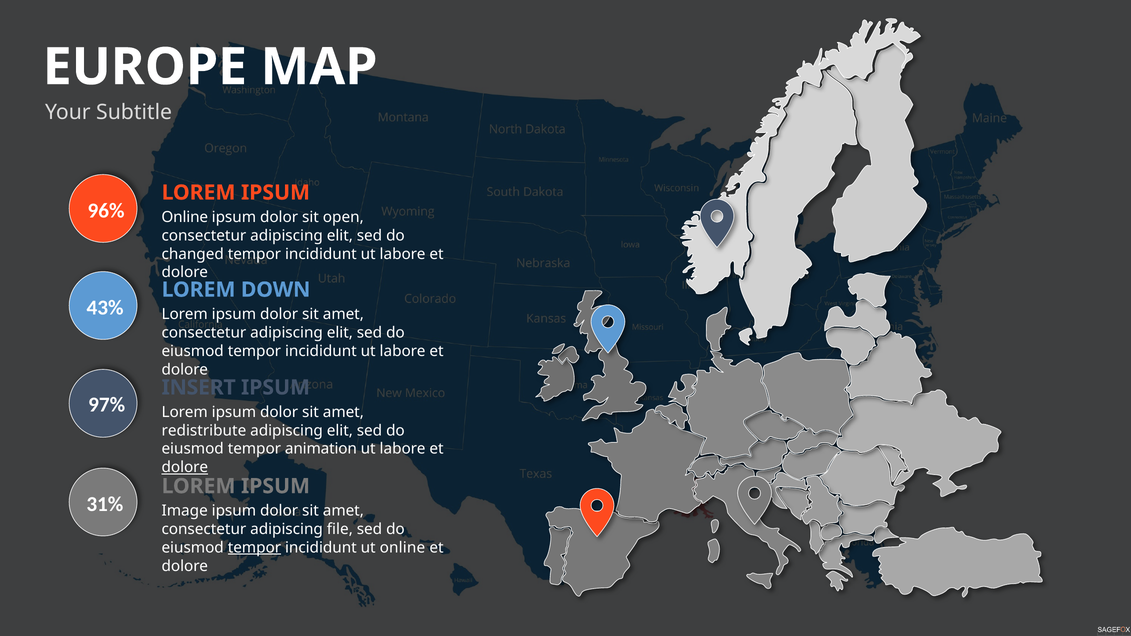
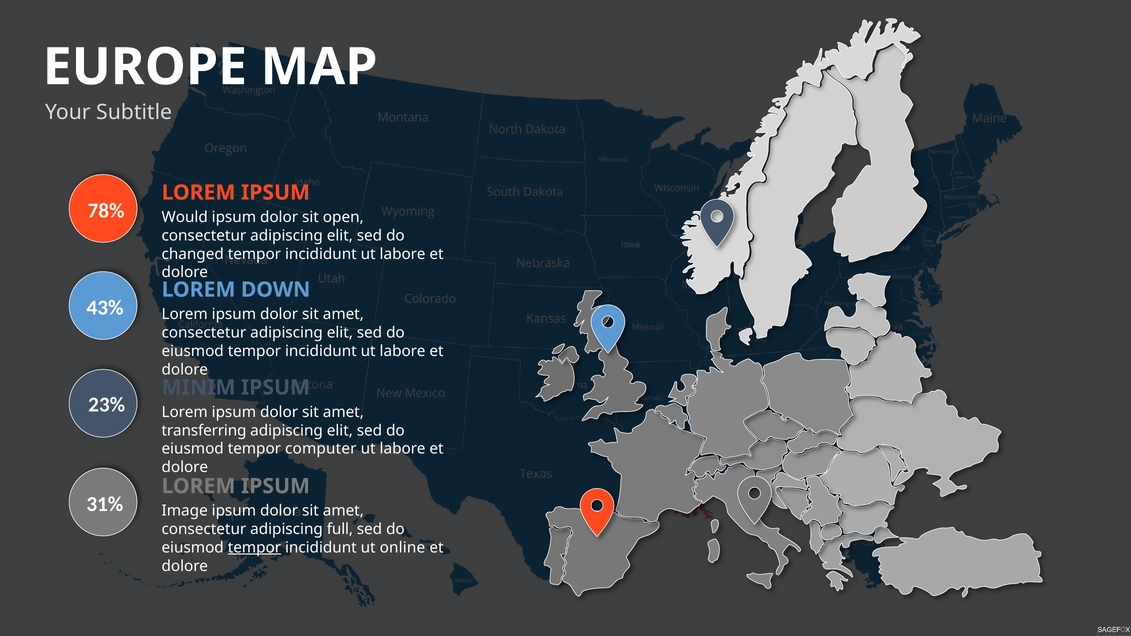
96%: 96% -> 78% (106, 211)
Online: Online -> Would (185, 217)
INSERT: INSERT -> MINIM (199, 388)
97%: 97% -> 23% (107, 405)
redistribute: redistribute -> transferring (204, 431)
animation: animation -> computer (321, 449)
dolore underline: present -> none (185, 467)
file: file -> full (340, 529)
